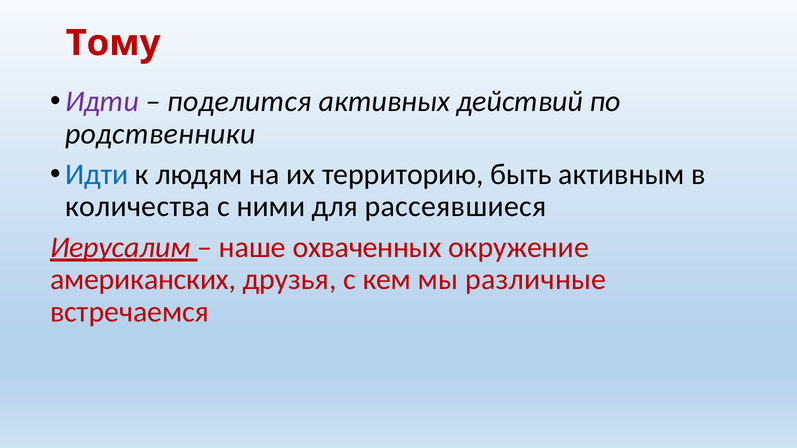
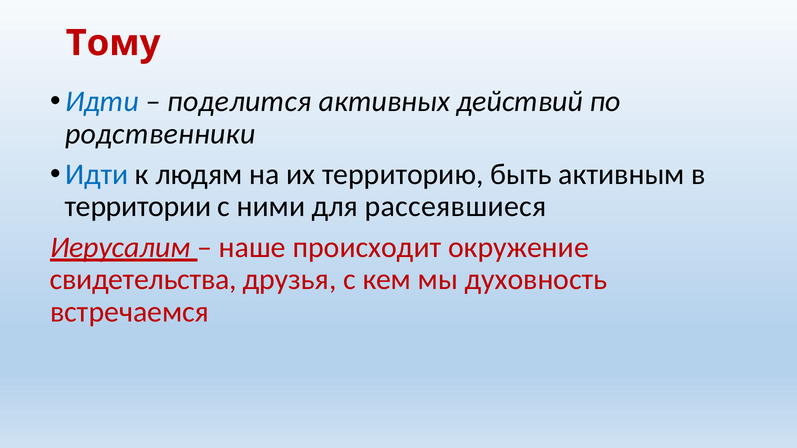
Идти colour: purple -> blue (102, 102)
количества: количества -> территории (138, 207)
охваченных: охваченных -> происходит (367, 247)
американских: американских -> свидетельства (143, 280)
различные: различные -> духовность (536, 280)
